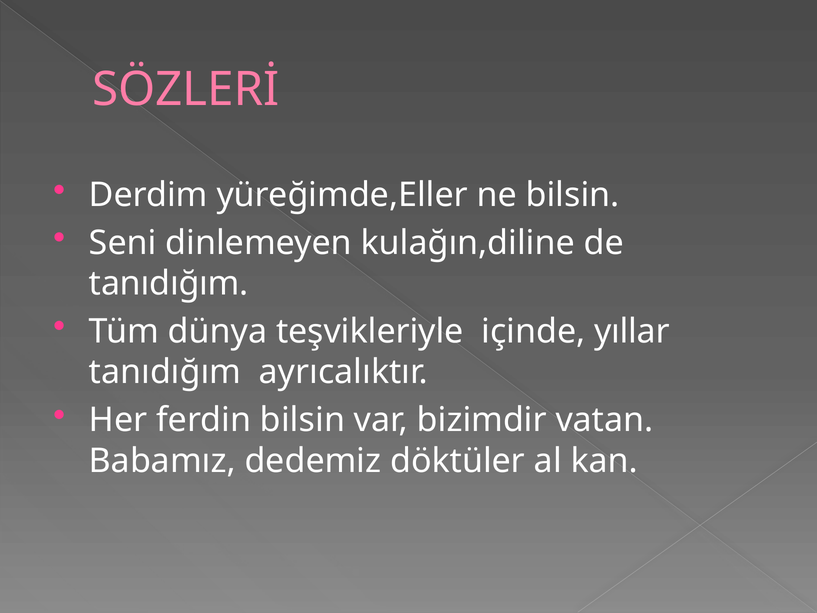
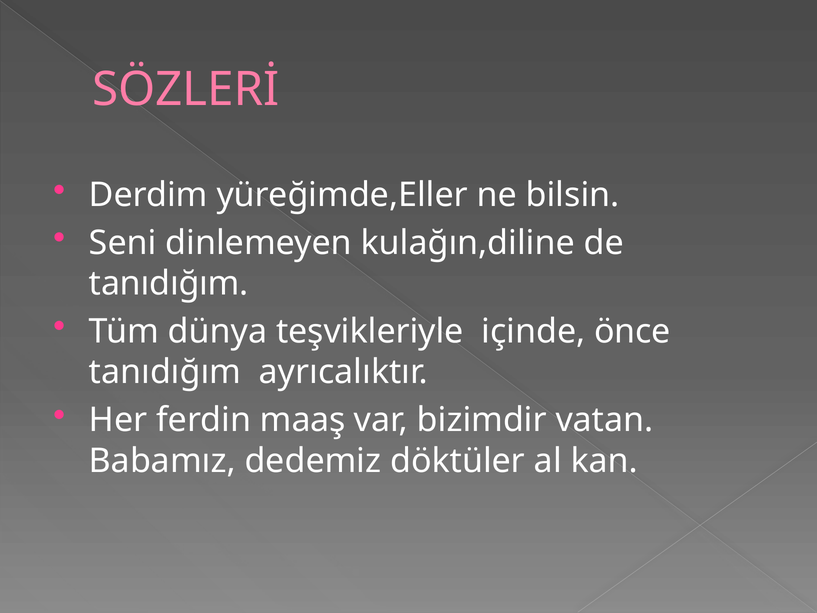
yıllar: yıllar -> önce (632, 331)
ferdin bilsin: bilsin -> maaş (303, 420)
